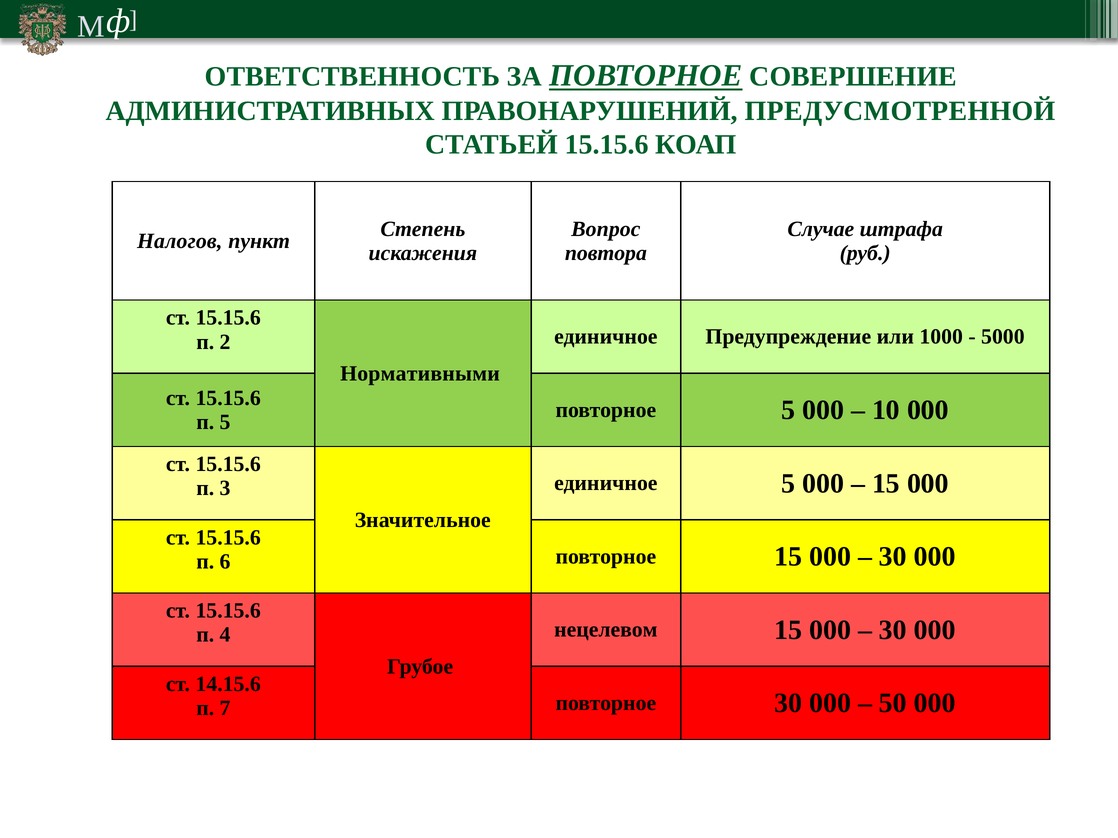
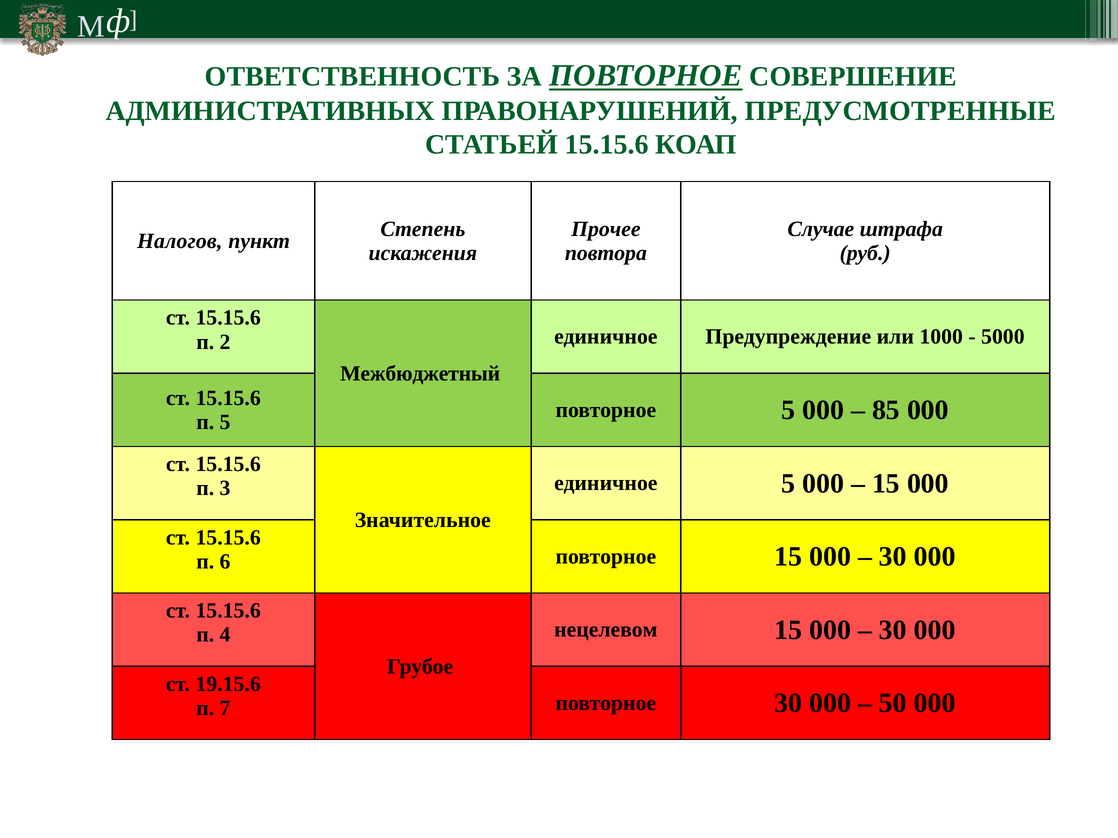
ПРЕДУСМОТРЕННОЙ: ПРЕДУСМОТРЕННОЙ -> ПРЕДУСМОТРЕННЫЕ (900, 111)
Вопрос: Вопрос -> Прочее (606, 229)
Нормативными: Нормативными -> Межбюджетный (420, 374)
10: 10 -> 85 (886, 410)
14.15.6: 14.15.6 -> 19.15.6 (228, 684)
